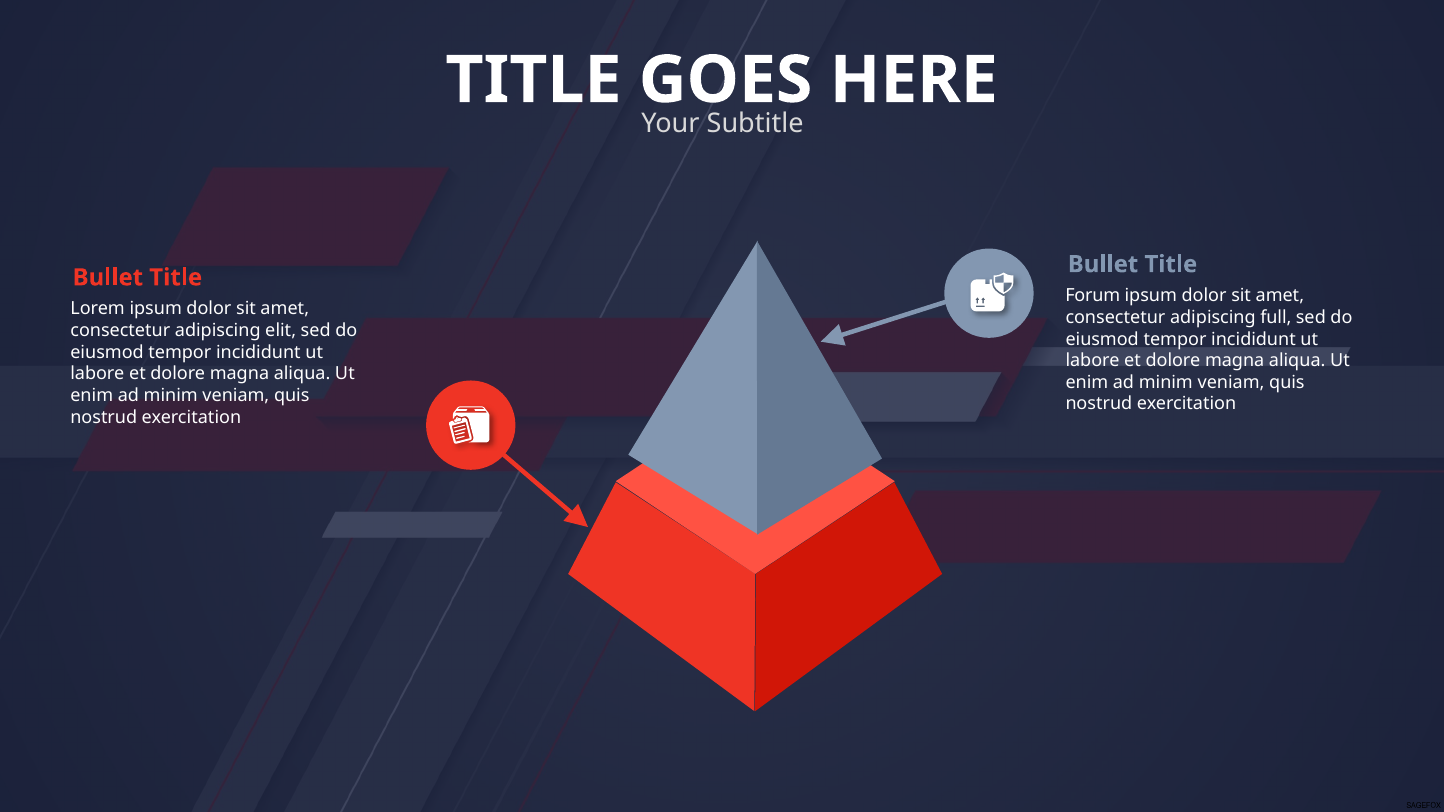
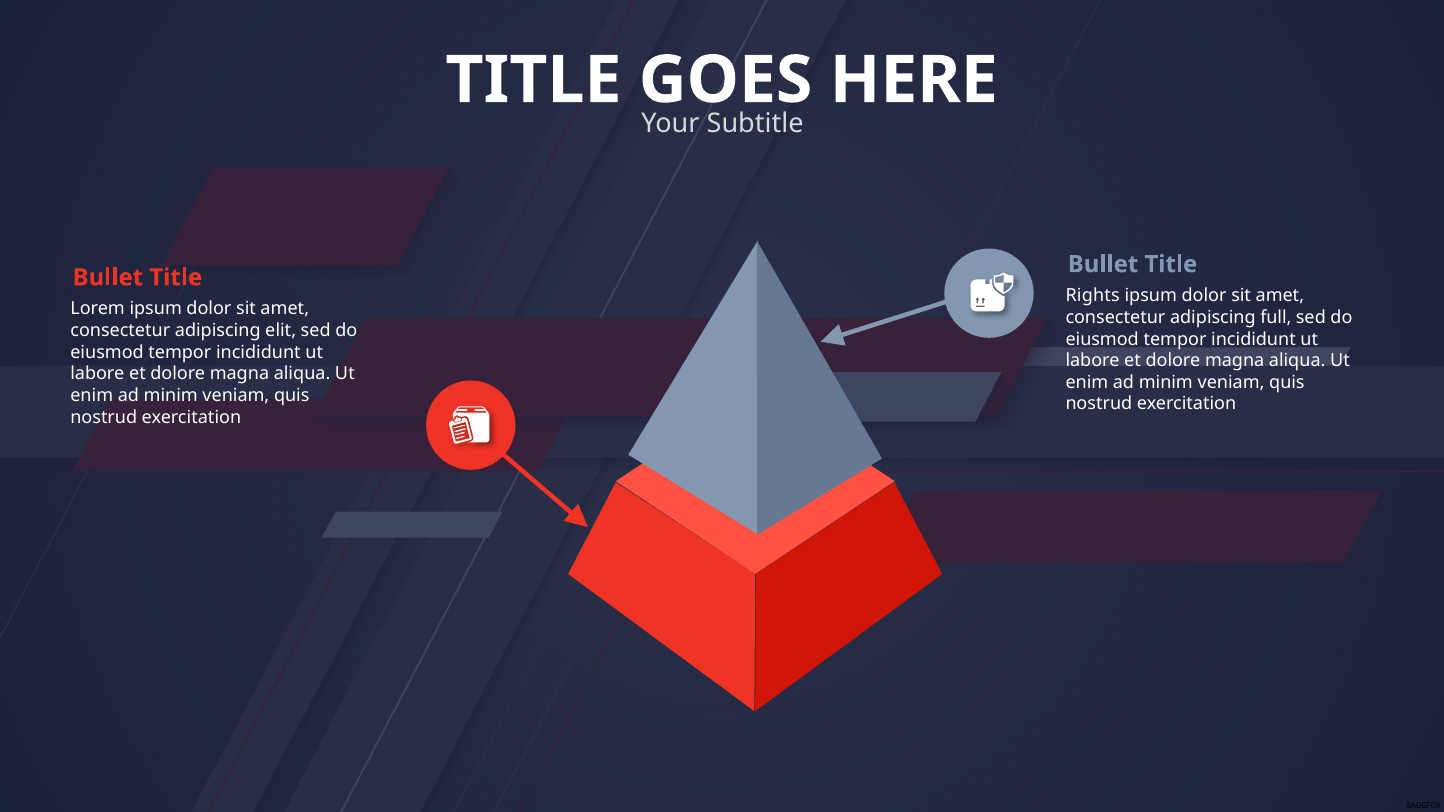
Forum: Forum -> Rights (1093, 296)
